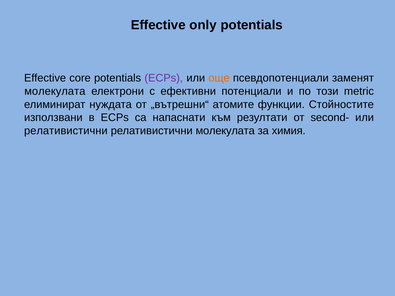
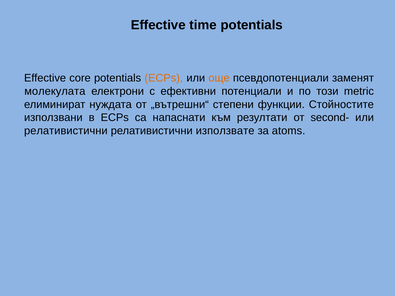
only: only -> time (203, 25)
ECPs colour: purple -> orange (164, 78)
атомите: атомите -> степени (233, 104)
релативистични молекулата: молекулата -> използвате (225, 131)
химия: химия -> atoms (289, 131)
